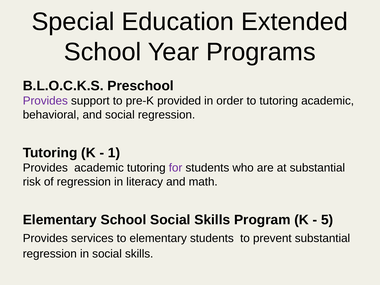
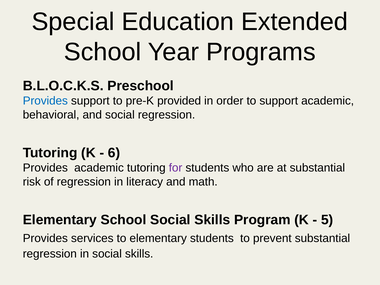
Provides colour: purple -> blue (45, 101)
to tutoring: tutoring -> support (279, 101)
1: 1 -> 6 (114, 153)
